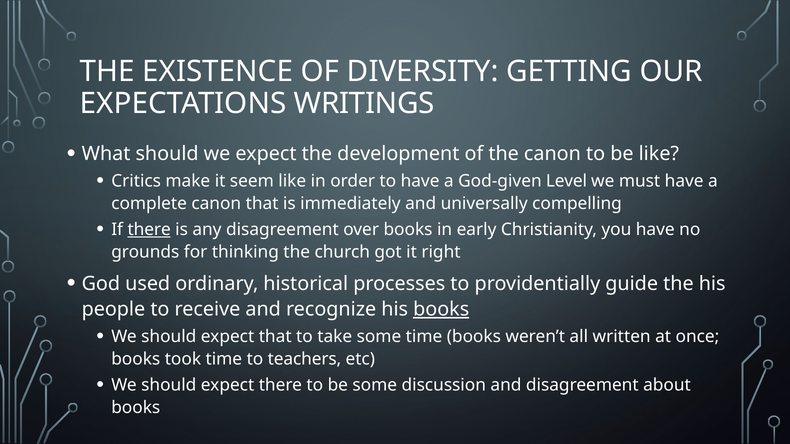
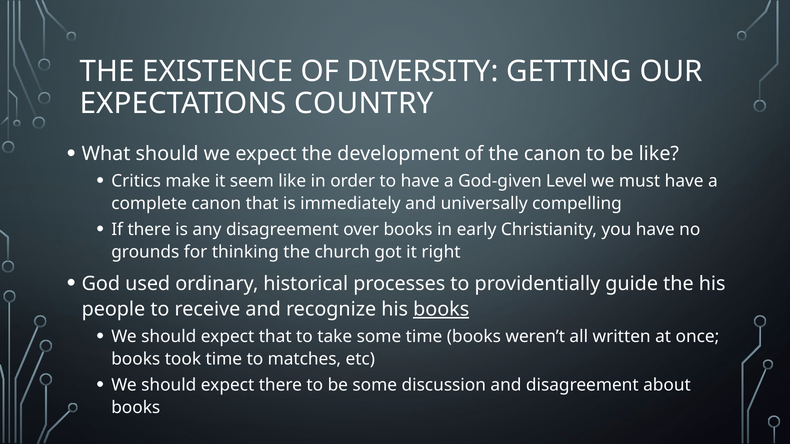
WRITINGS: WRITINGS -> COUNTRY (364, 104)
there underline: present -> none (149, 230)
teachers: teachers -> matches (304, 359)
